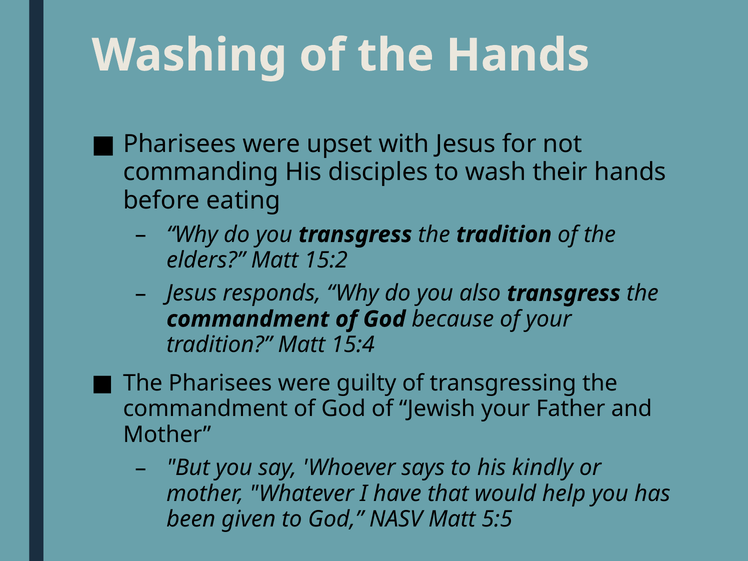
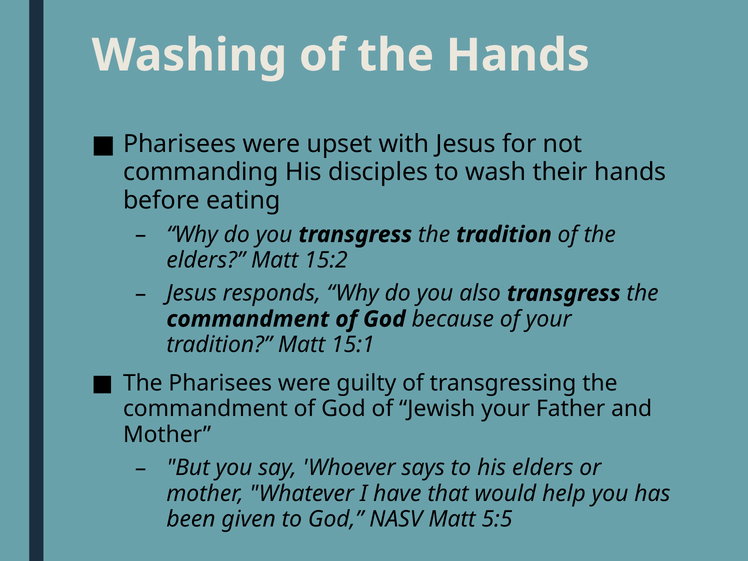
15:4: 15:4 -> 15:1 (353, 345)
his kindly: kindly -> elders (543, 468)
